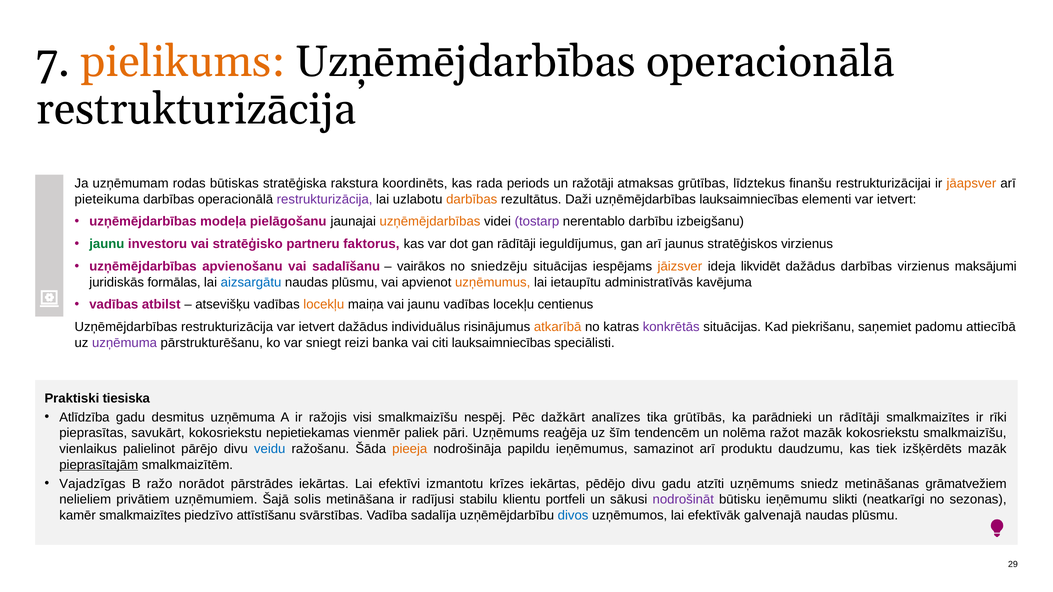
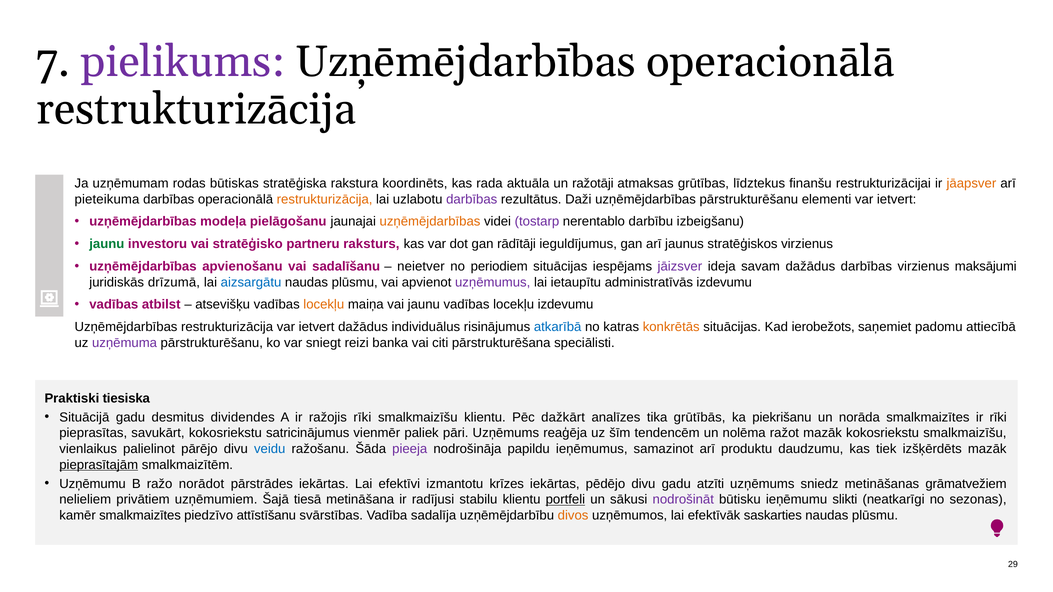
pielikums colour: orange -> purple (183, 62)
periods: periods -> aktuāla (528, 184)
restrukturizācija colour: purple -> orange (325, 199)
darbības colour: orange -> purple (472, 199)
uzņēmējdarbības lauksaimniecības: lauksaimniecības -> pārstrukturēšanu (749, 199)
faktorus: faktorus -> raksturs (371, 244)
vairākos: vairākos -> neietver (421, 267)
sniedzēju: sniedzēju -> periodiem (499, 267)
jāizsver colour: orange -> purple (680, 267)
likvidēt: likvidēt -> savam (761, 267)
formālas: formālas -> drīzumā (174, 282)
uzņēmumus colour: orange -> purple (493, 282)
administratīvās kavējuma: kavējuma -> izdevumu (724, 282)
locekļu centienus: centienus -> izdevumu (566, 305)
atkarībā colour: orange -> blue (558, 327)
konkrētās colour: purple -> orange (671, 327)
piekrišanu: piekrišanu -> ierobežots (823, 327)
citi lauksaimniecības: lauksaimniecības -> pārstrukturēšana (501, 343)
Atlīdzība: Atlīdzība -> Situācijā (84, 418)
desmitus uzņēmuma: uzņēmuma -> dividendes (243, 418)
ražojis visi: visi -> rīki (362, 418)
smalkmaizīšu nespēj: nespēj -> klientu (485, 418)
parādnieki: parādnieki -> piekrišanu (782, 418)
un rādītāji: rādītāji -> norāda (859, 418)
nepietiekamas: nepietiekamas -> satricinājumus (308, 433)
pieeja colour: orange -> purple (410, 449)
Vajadzīgas: Vajadzīgas -> Uzņēmumu (93, 484)
solis: solis -> tiesā (308, 500)
portfeli underline: none -> present (565, 500)
divos colour: blue -> orange (573, 516)
galvenajā: galvenajā -> saskarties (773, 516)
